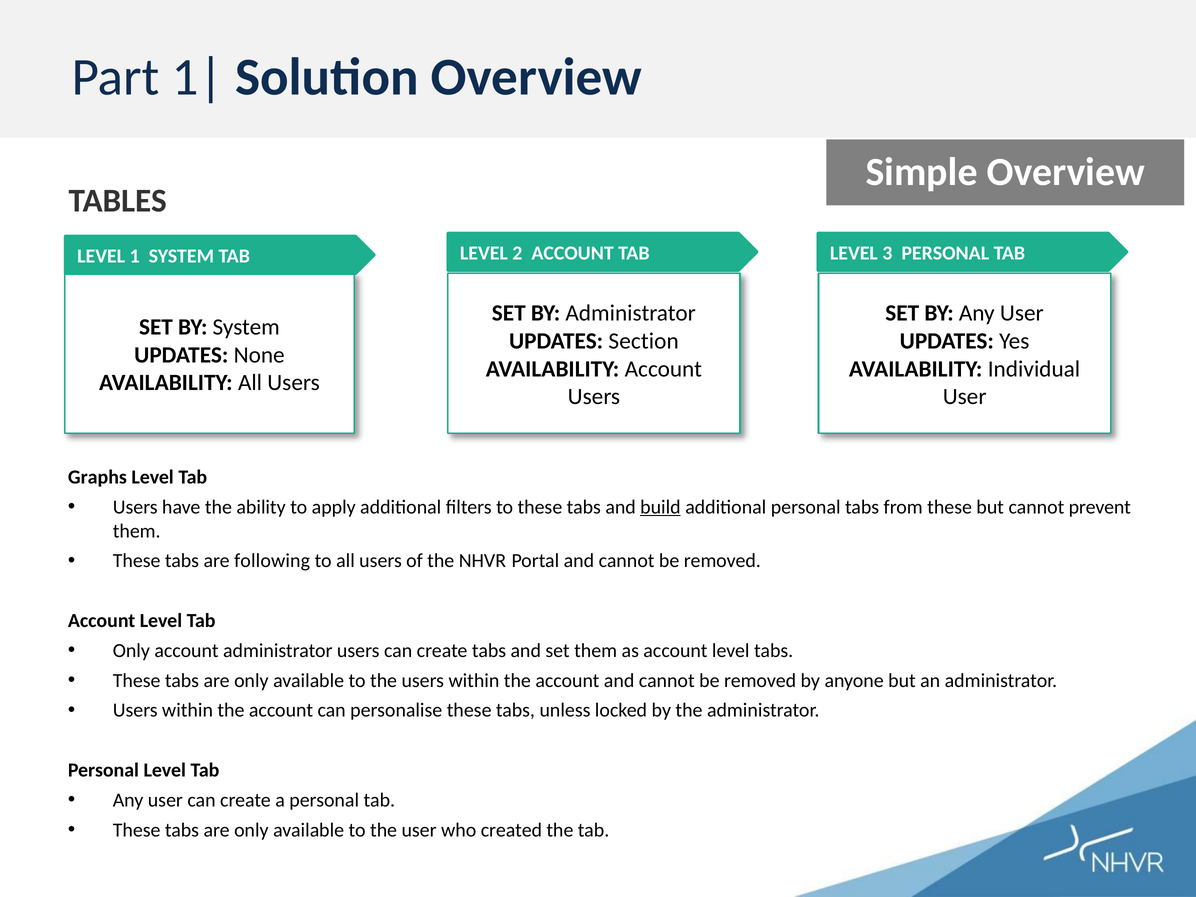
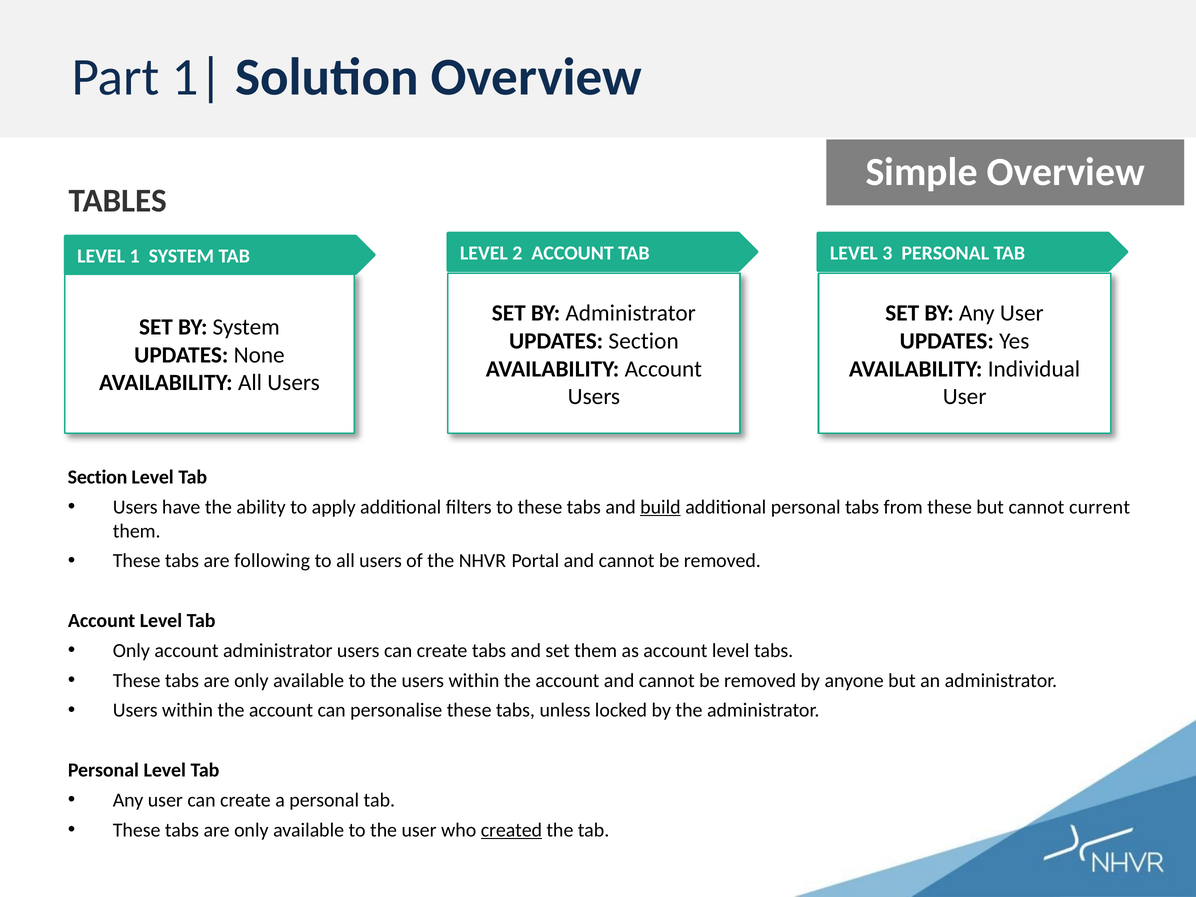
Graphs: Graphs -> Section (98, 477)
prevent: prevent -> current (1100, 507)
created underline: none -> present (511, 830)
